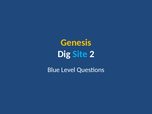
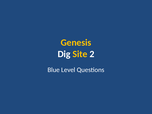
Site colour: light blue -> yellow (80, 54)
